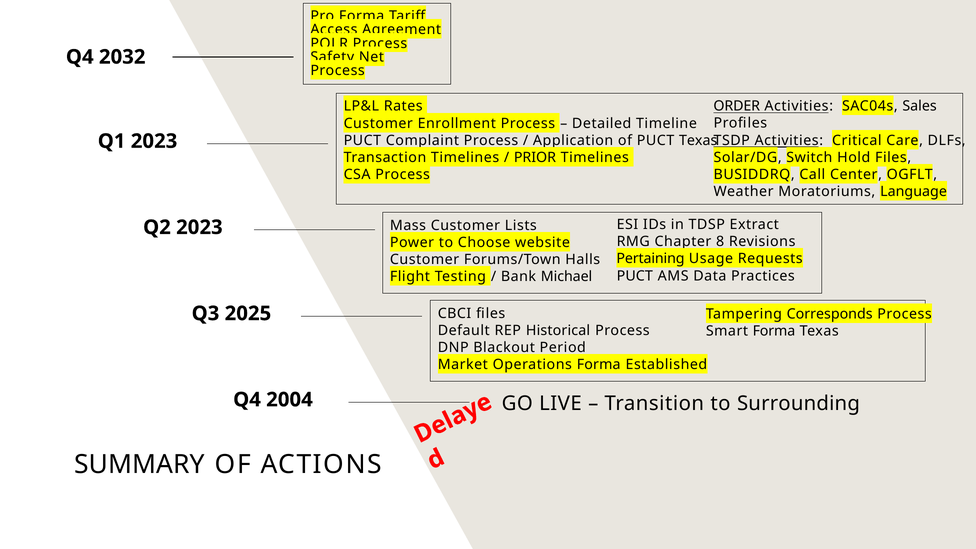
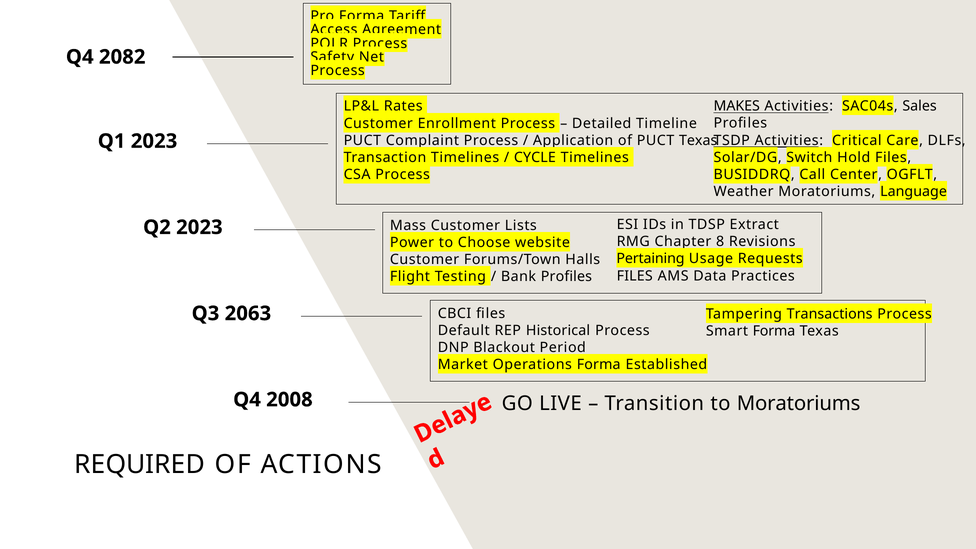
2032: 2032 -> 2082 (122, 57)
ORDER: ORDER -> MAKES (737, 106)
PRIOR: PRIOR -> CYCLE (535, 158)
PUCT: PUCT -> FILES (635, 276)
Bank Michael: Michael -> Profiles (566, 277)
Corresponds: Corresponds -> Transactions (830, 314)
2025: 2025 -> 2063 (248, 313)
2004: 2004 -> 2008 (289, 400)
to Surrounding: Surrounding -> Moratoriums (799, 404)
SUMMARY: SUMMARY -> REQUIRED (140, 464)
